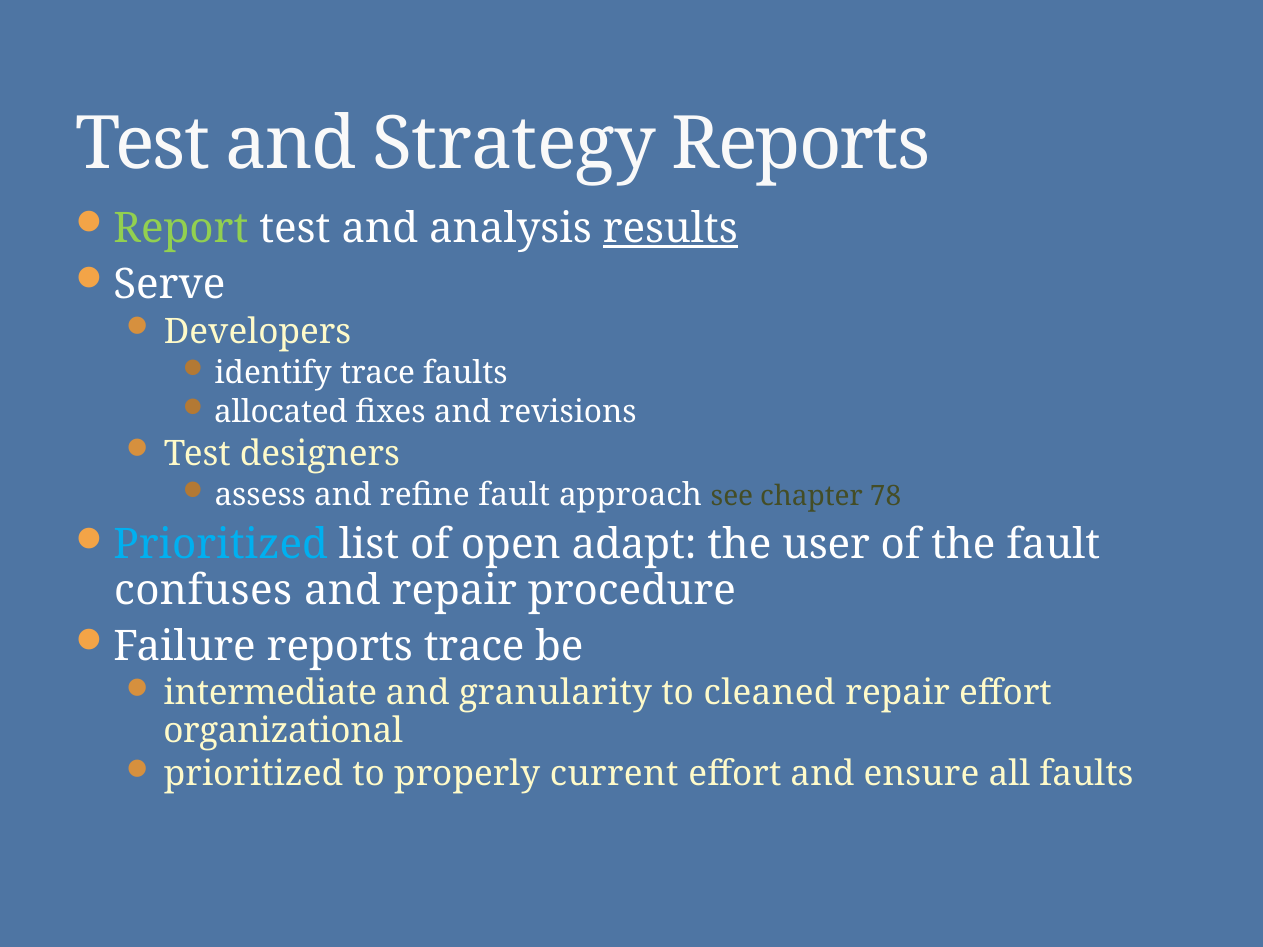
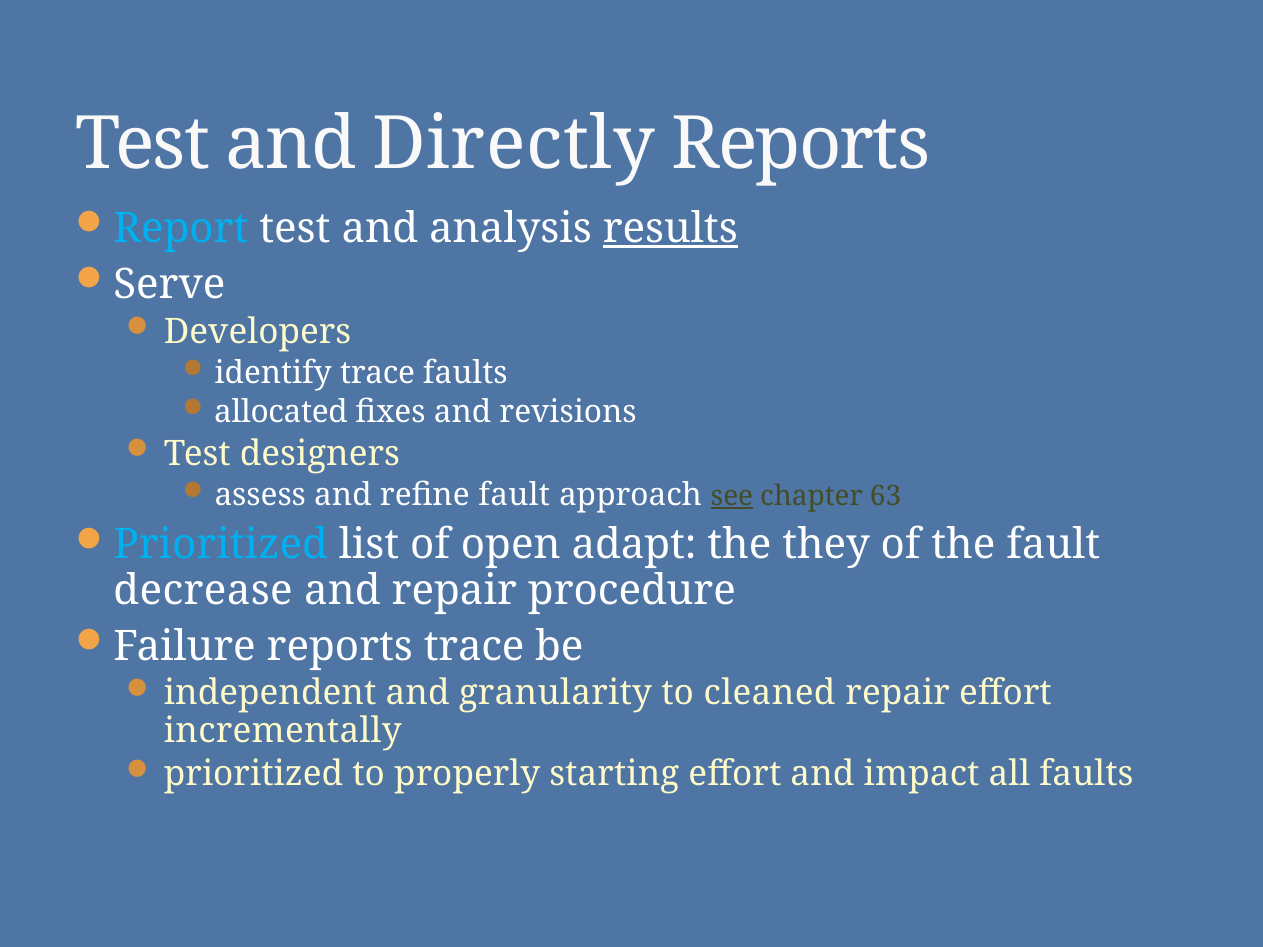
Strategy: Strategy -> Directly (514, 144)
Report colour: light green -> light blue (181, 229)
see underline: none -> present (732, 496)
78: 78 -> 63 (886, 496)
user: user -> they (826, 545)
confuses: confuses -> decrease (203, 591)
intermediate: intermediate -> independent (270, 694)
organizational: organizational -> incrementally (283, 731)
current: current -> starting (614, 775)
ensure: ensure -> impact (922, 775)
